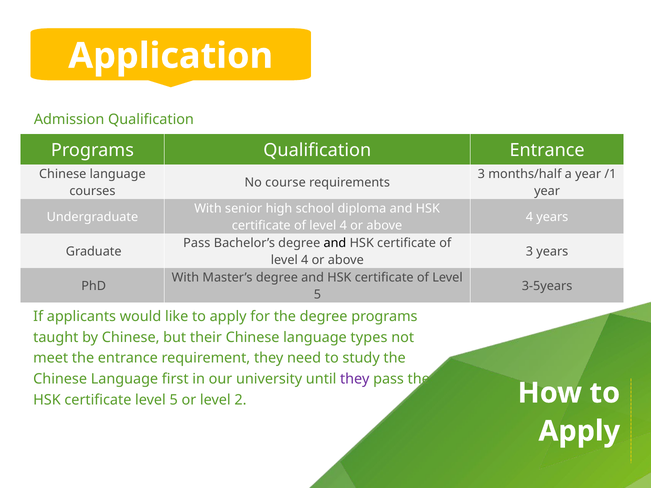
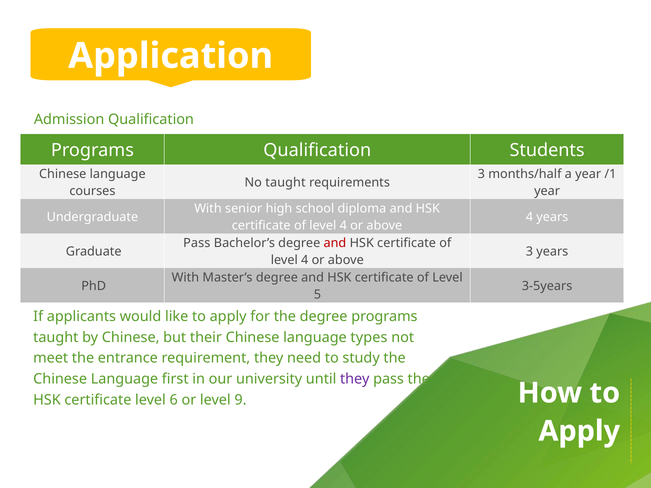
Qualification Entrance: Entrance -> Students (547, 150)
No course: course -> taught (285, 183)
and colour: black -> red (335, 243)
certificate level 5: 5 -> 6 (174, 400)
2: 2 -> 9 (241, 400)
